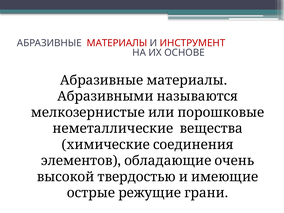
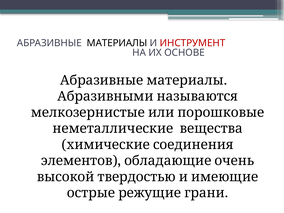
МАТЕРИАЛЫ colour: red -> black (117, 43)
